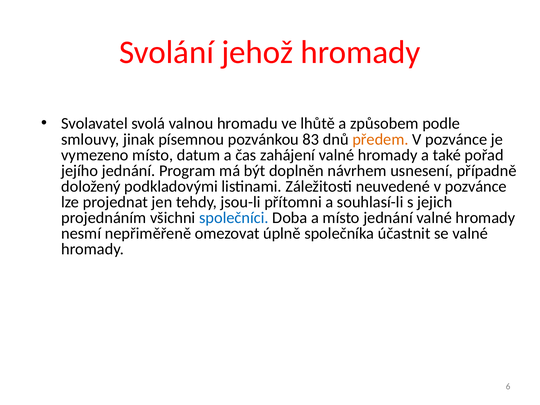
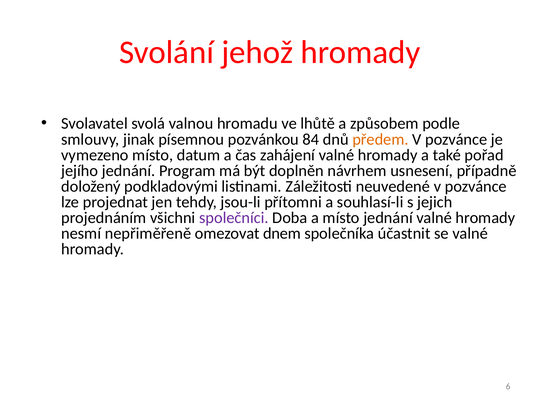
83: 83 -> 84 (311, 139)
společníci colour: blue -> purple (234, 218)
úplně: úplně -> dnem (282, 233)
